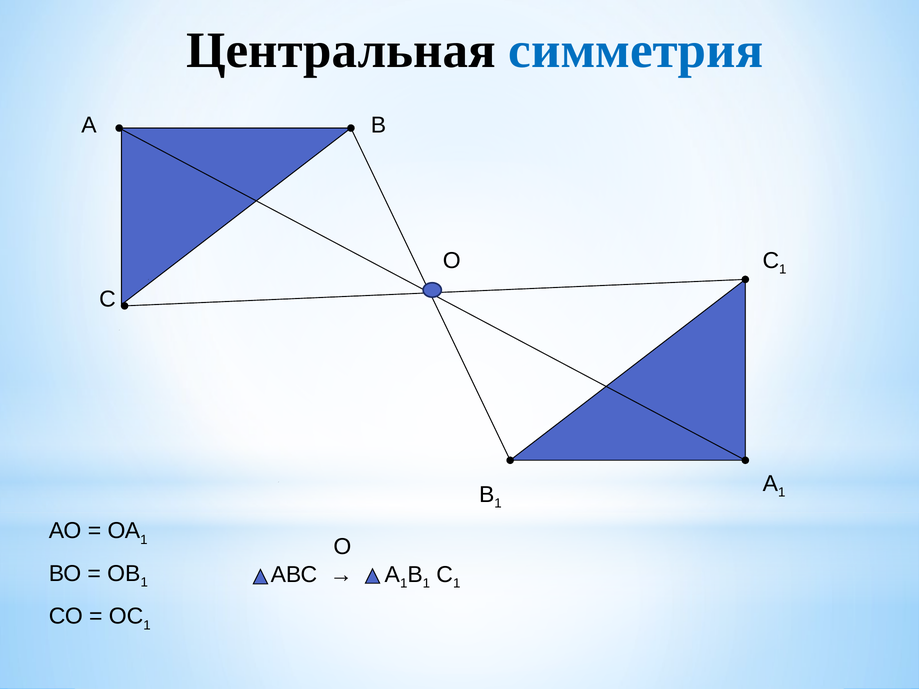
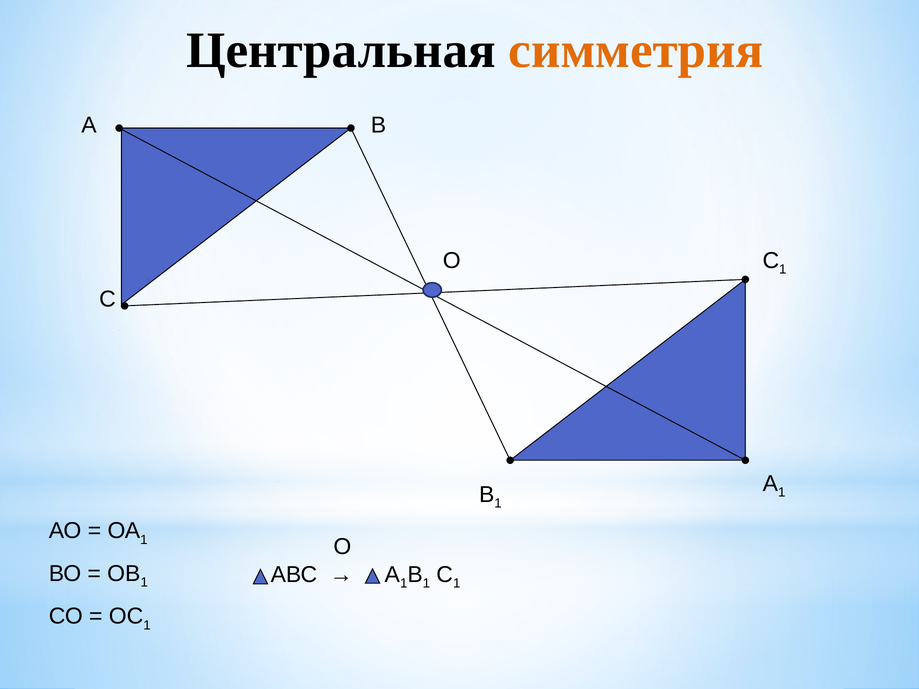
симметрия colour: blue -> orange (636, 50)
